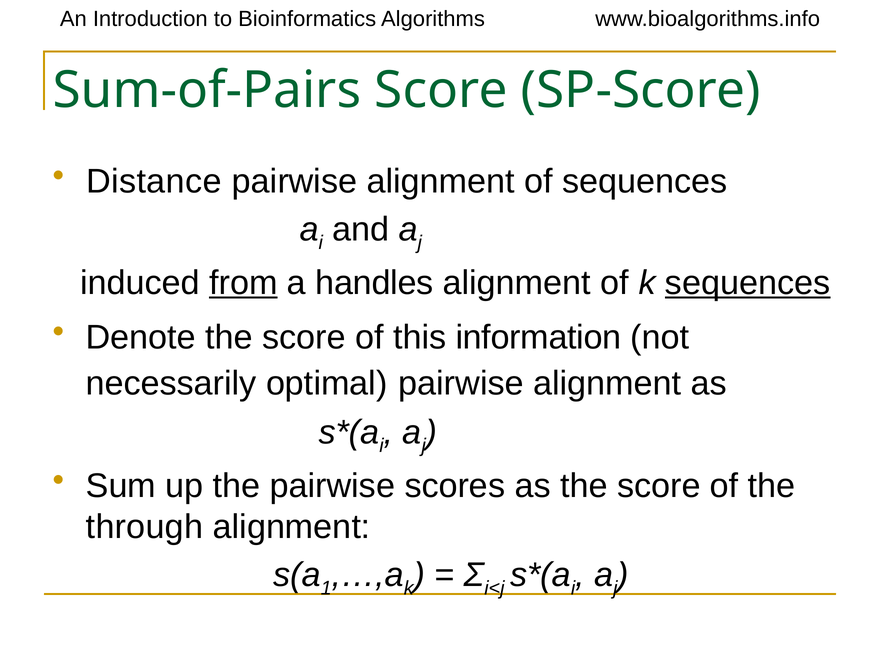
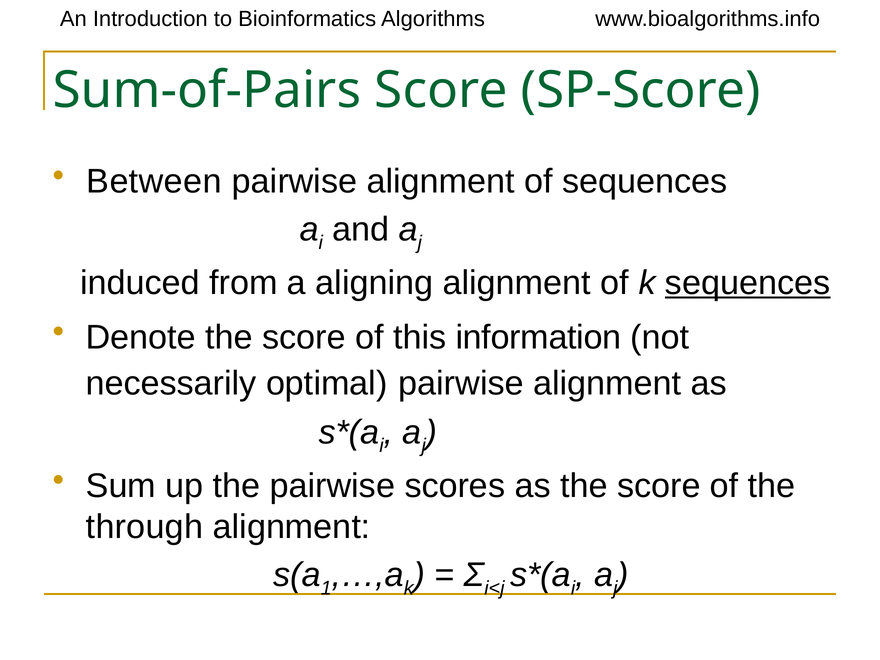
Distance: Distance -> Between (154, 181)
from underline: present -> none (243, 283)
handles: handles -> aligning (374, 283)
